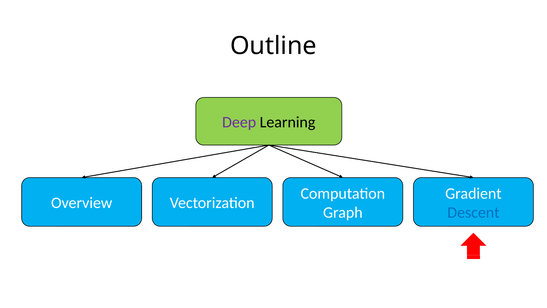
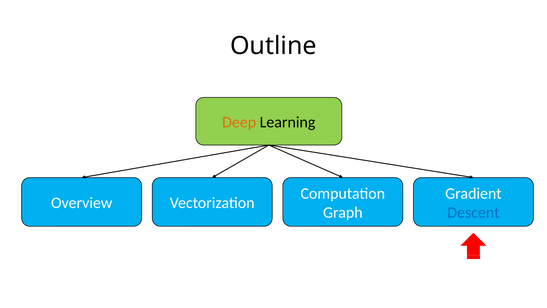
Deep colour: purple -> orange (239, 122)
